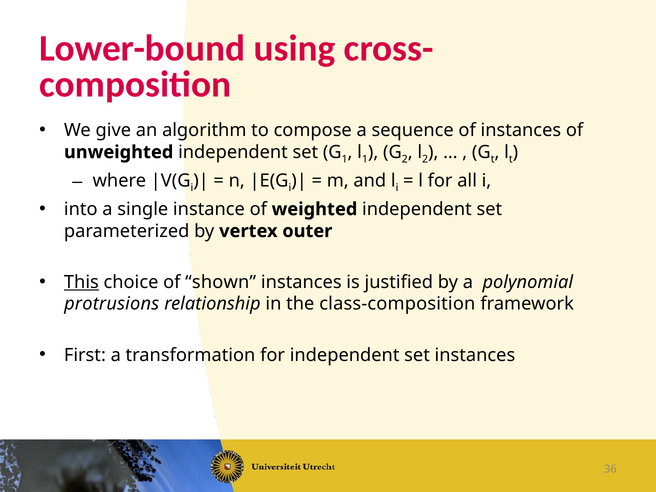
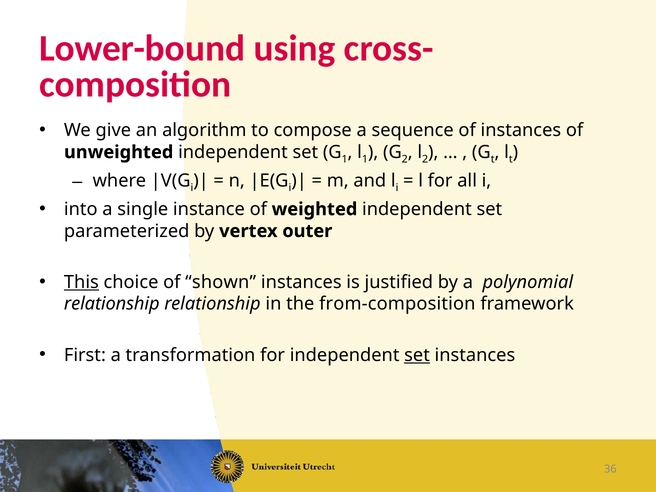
protrusions: protrusions -> relationship (112, 304)
class-composition: class-composition -> from-composition (397, 304)
set underline: none -> present (417, 355)
